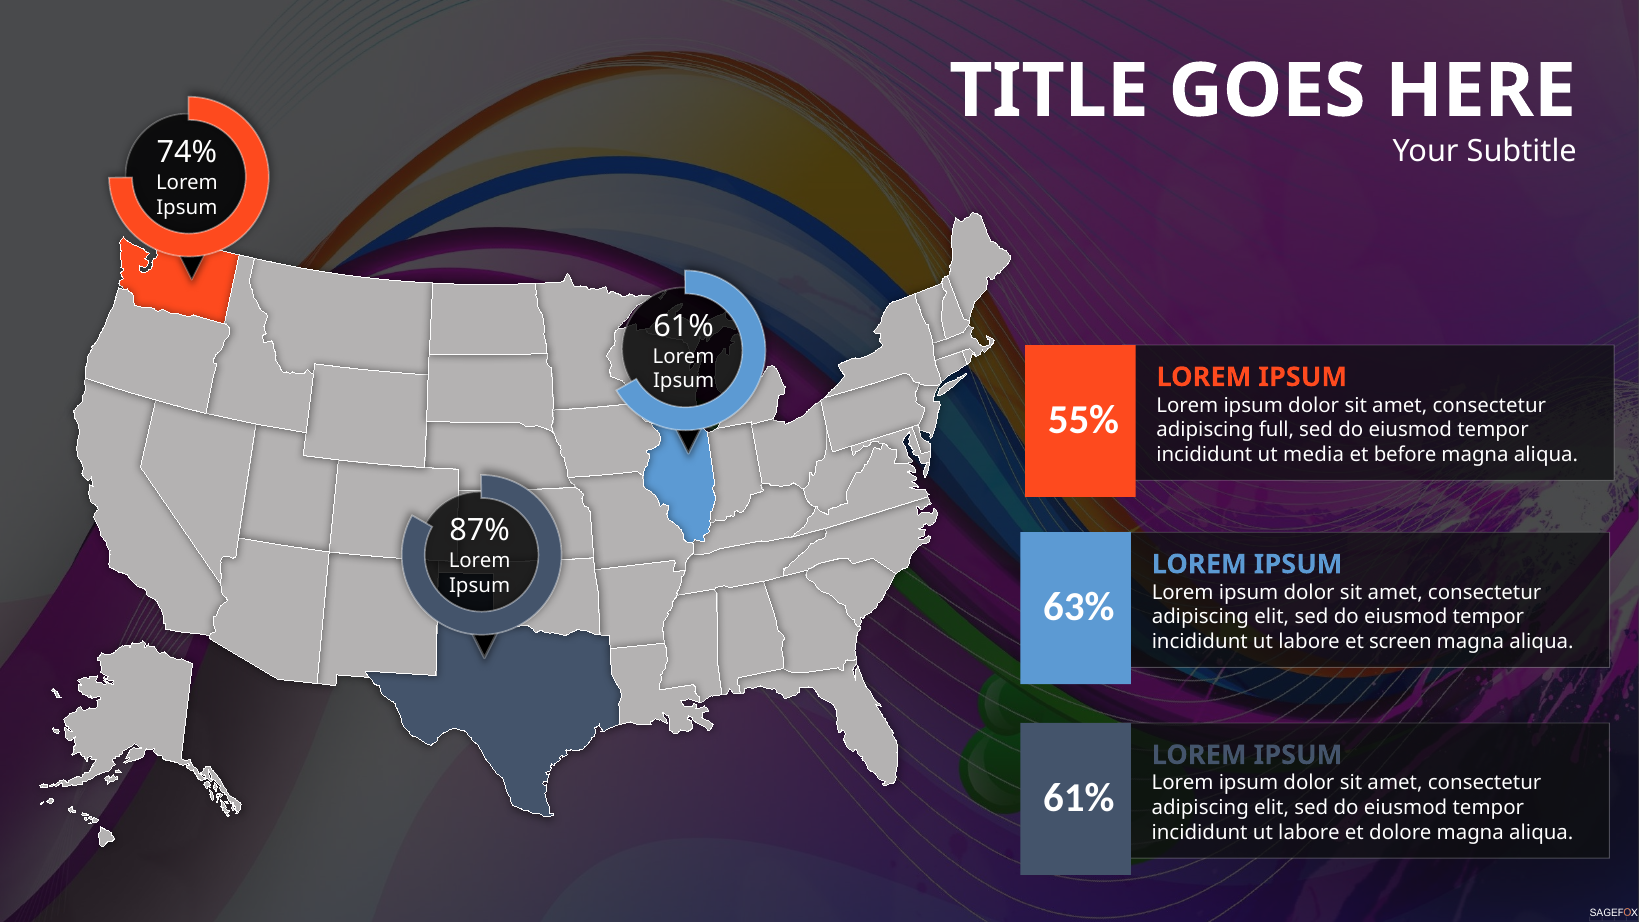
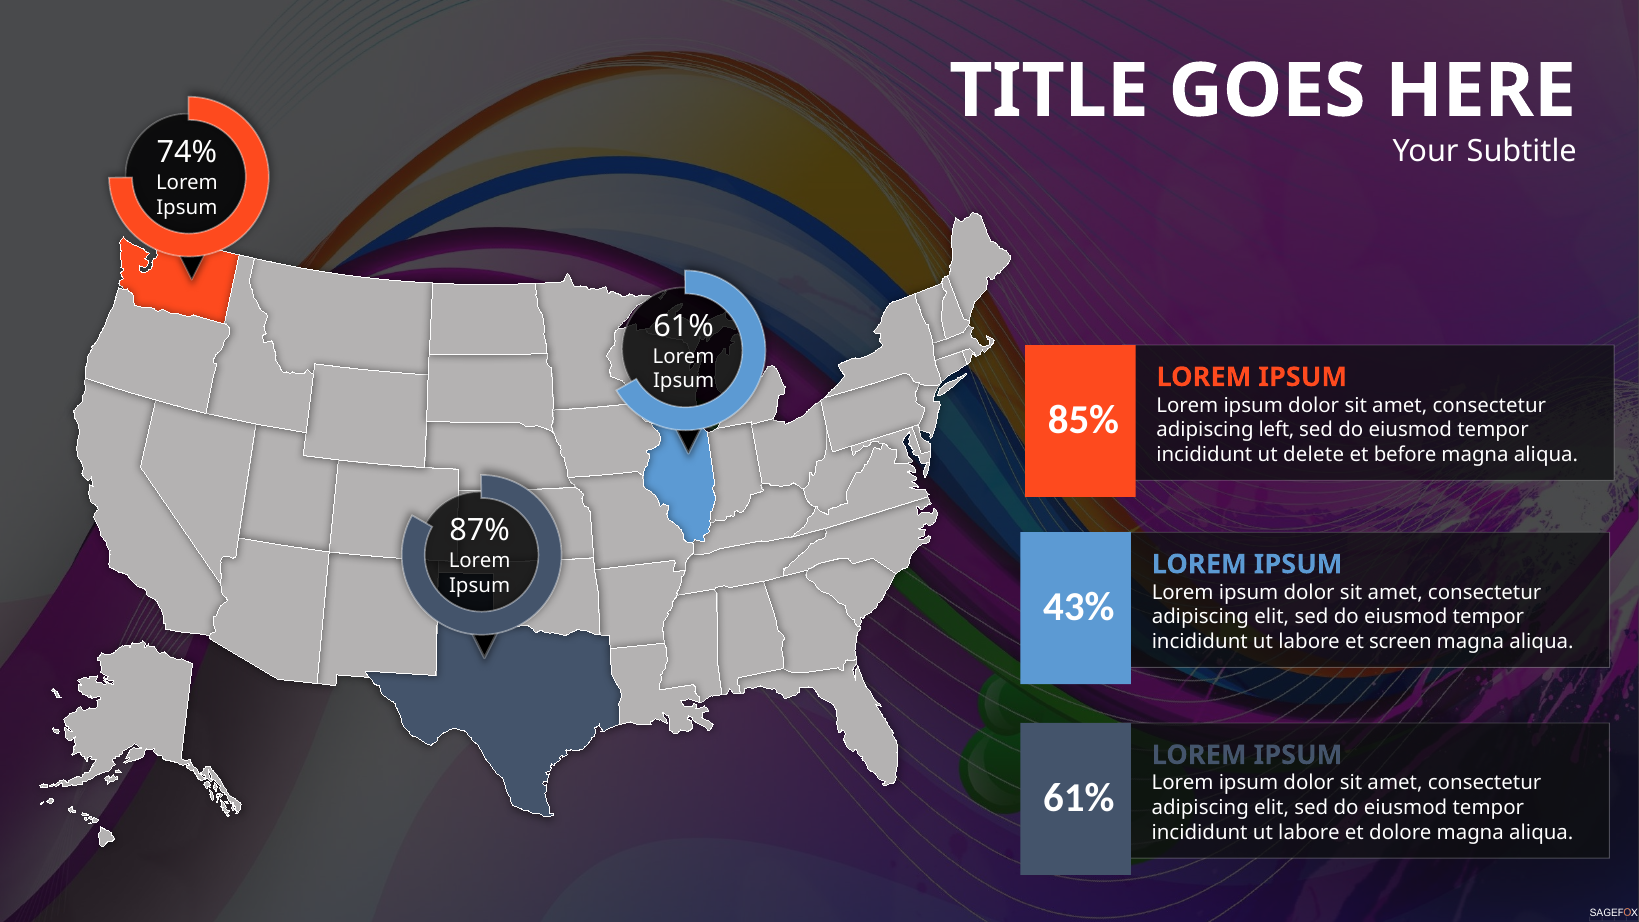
55%: 55% -> 85% (1083, 420)
full: full -> left (1276, 430)
media: media -> delete (1314, 454)
63%: 63% -> 43% (1079, 607)
